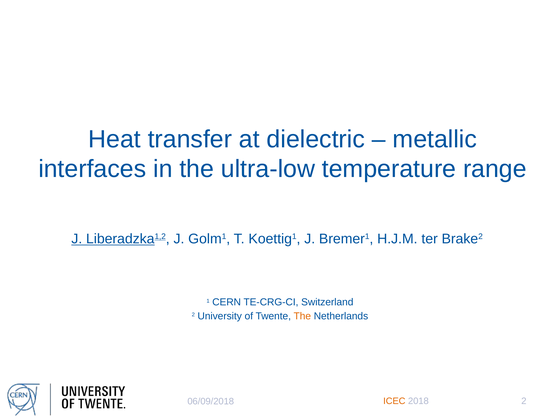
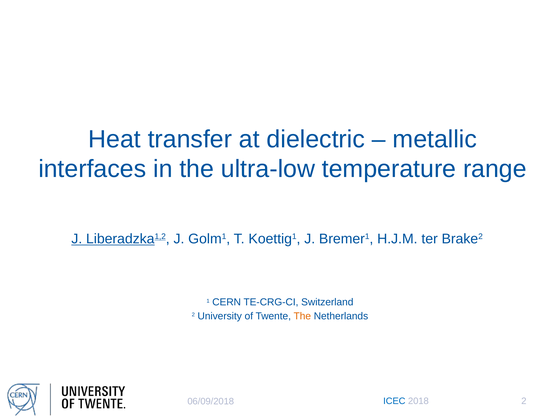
ICEC colour: orange -> blue (394, 401)
